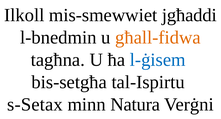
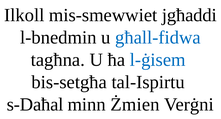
għall-fidwa colour: orange -> blue (158, 37)
s-Setax: s-Setax -> s-Daħal (35, 104)
Natura: Natura -> Żmien (135, 104)
